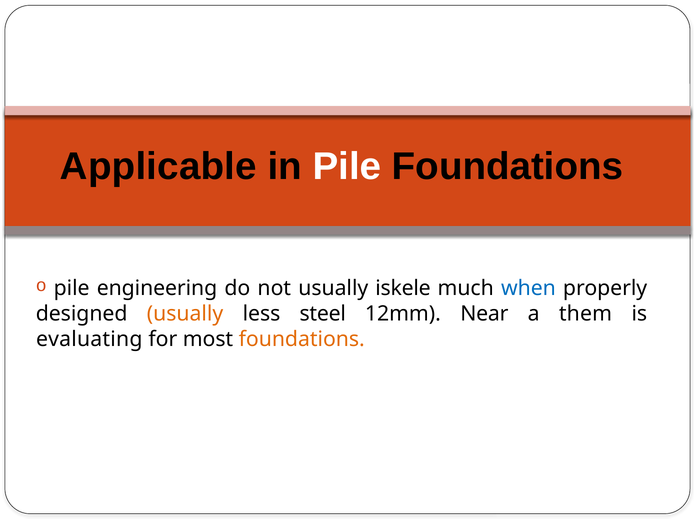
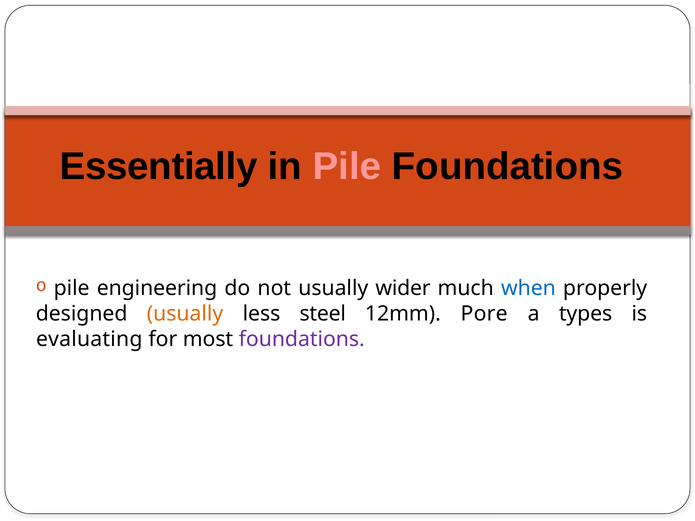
Applicable: Applicable -> Essentially (159, 167)
Pile colour: white -> pink (347, 167)
iskele: iskele -> wider (403, 288)
Near: Near -> Pore (484, 314)
them: them -> types (586, 314)
foundations colour: orange -> purple (302, 339)
